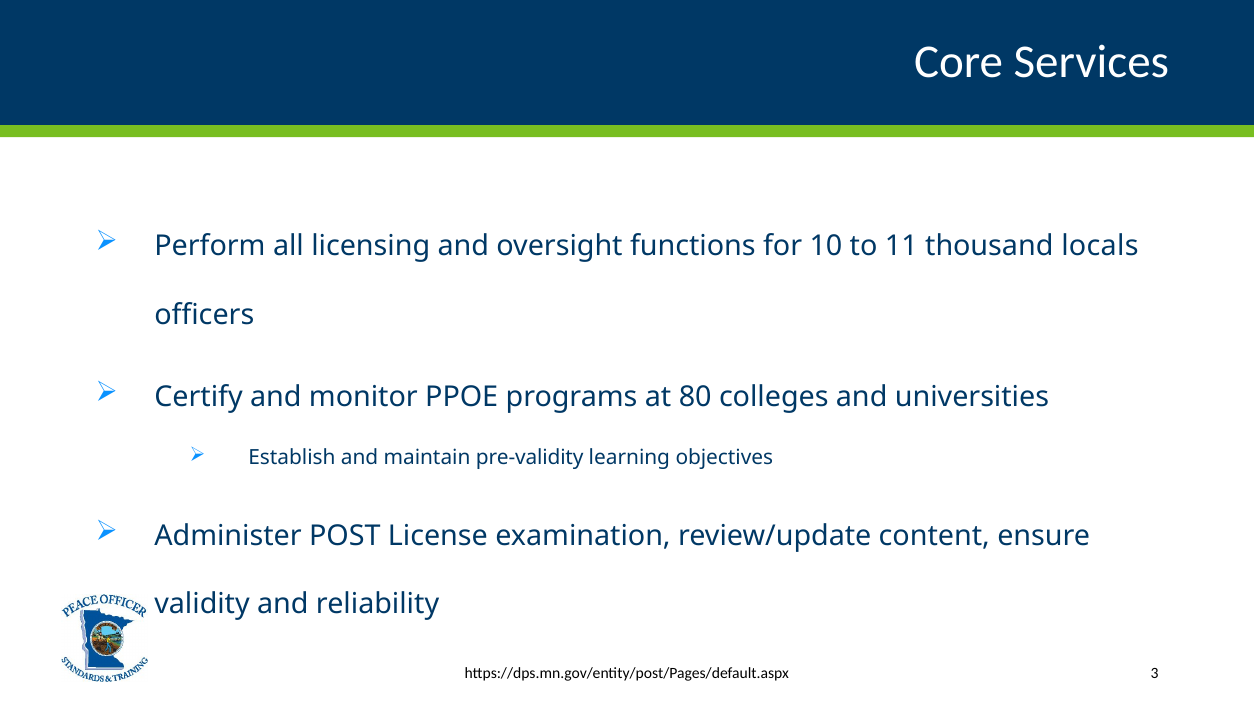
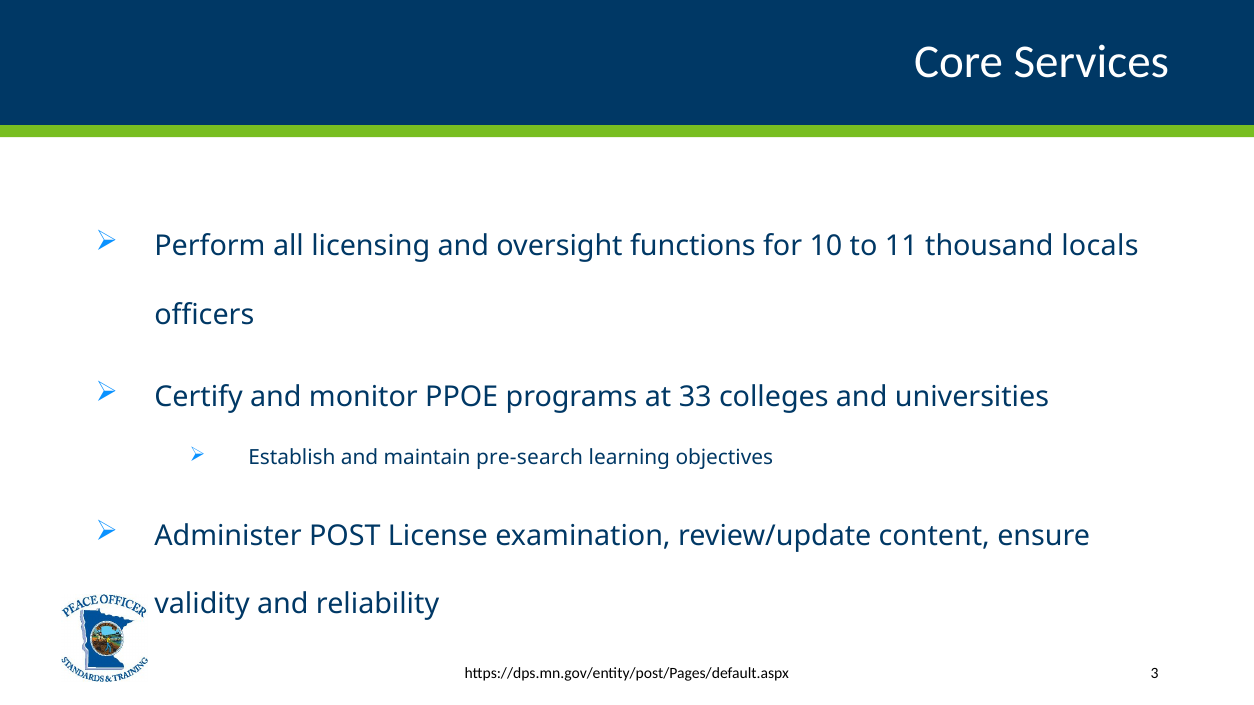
80: 80 -> 33 (695, 397)
pre-validity: pre-validity -> pre-search (529, 458)
